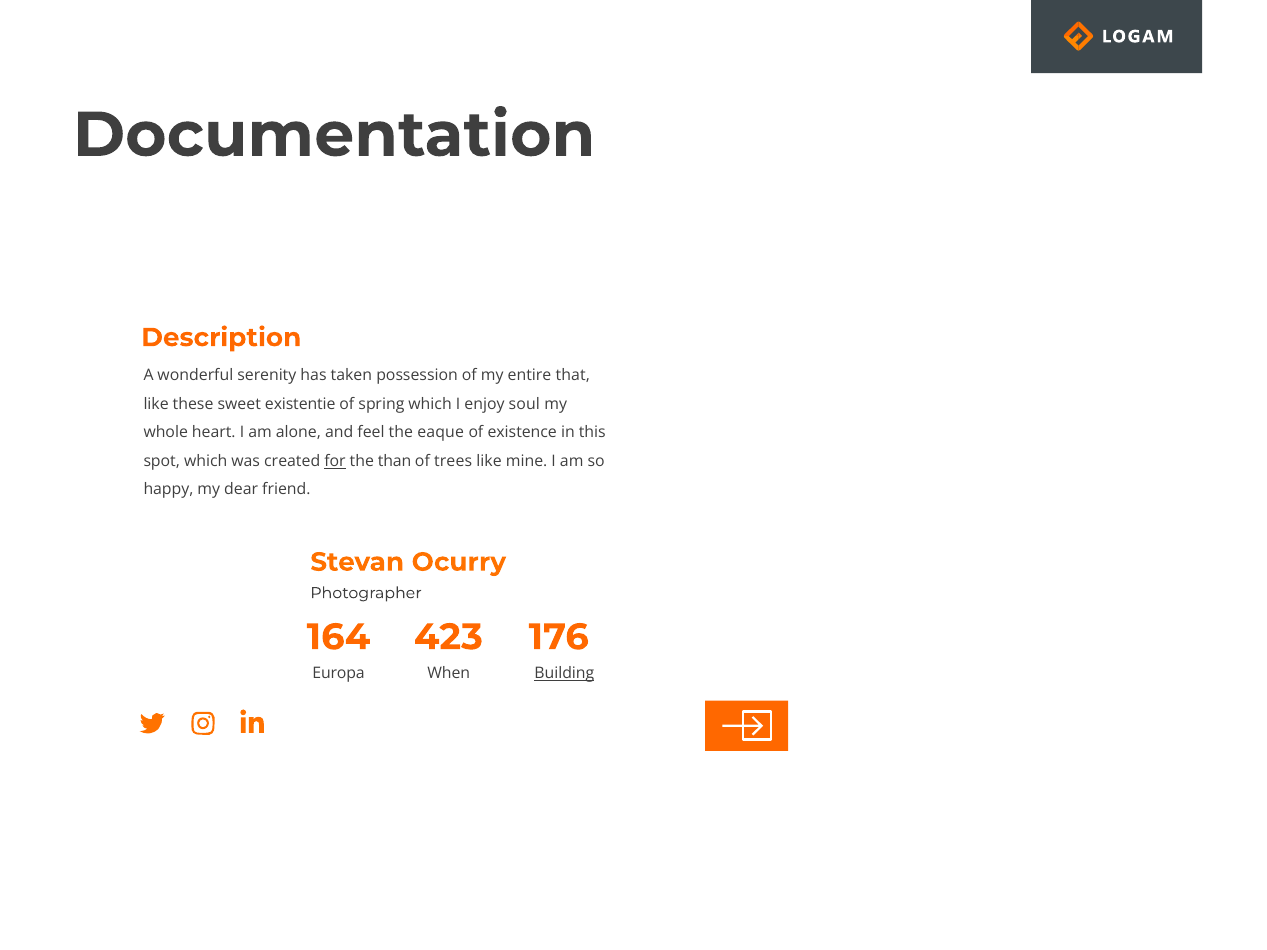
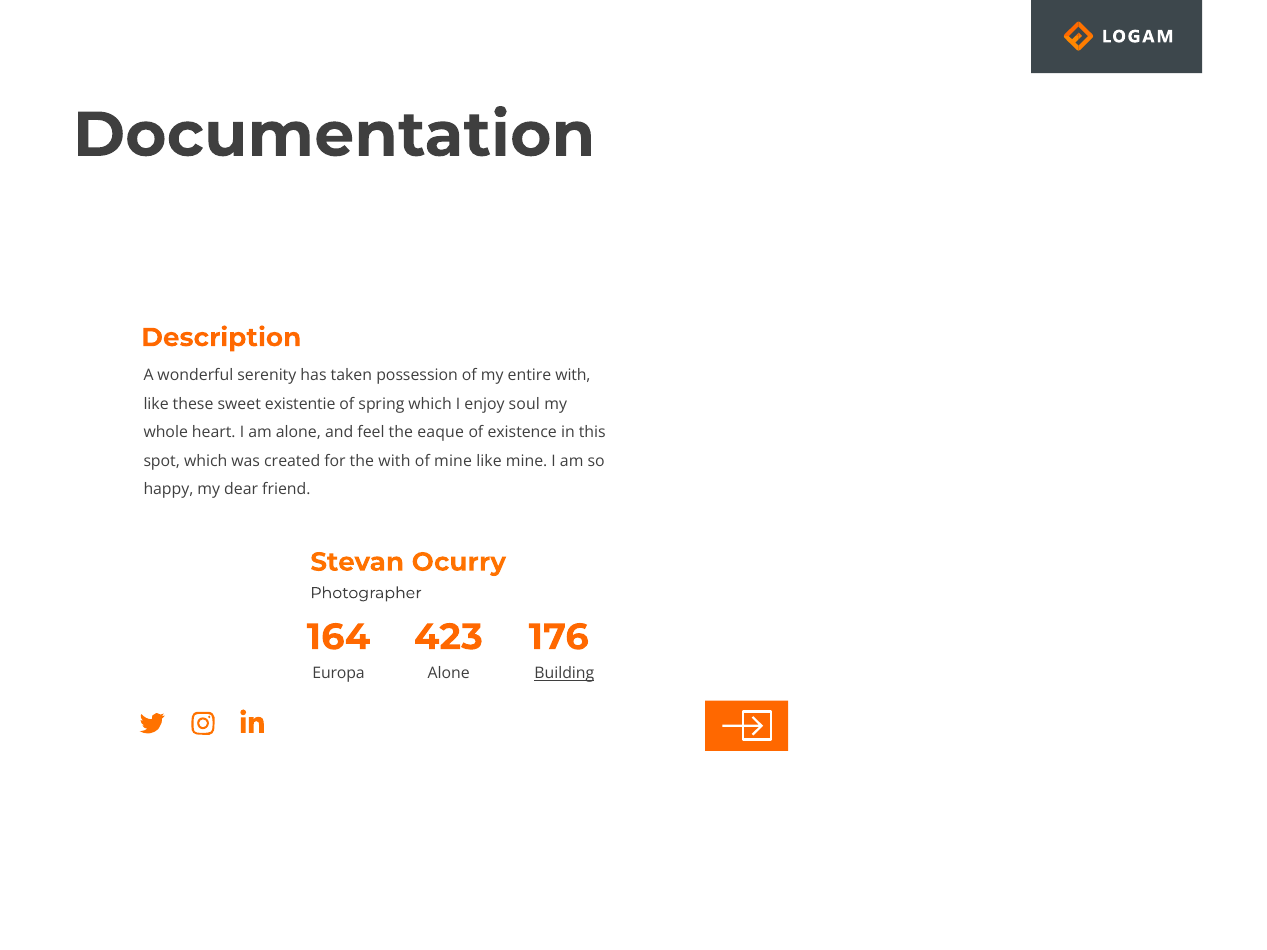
entire that: that -> with (573, 376)
for underline: present -> none (335, 461)
the than: than -> with (394, 461)
of trees: trees -> mine (453, 461)
When: When -> Alone (449, 673)
